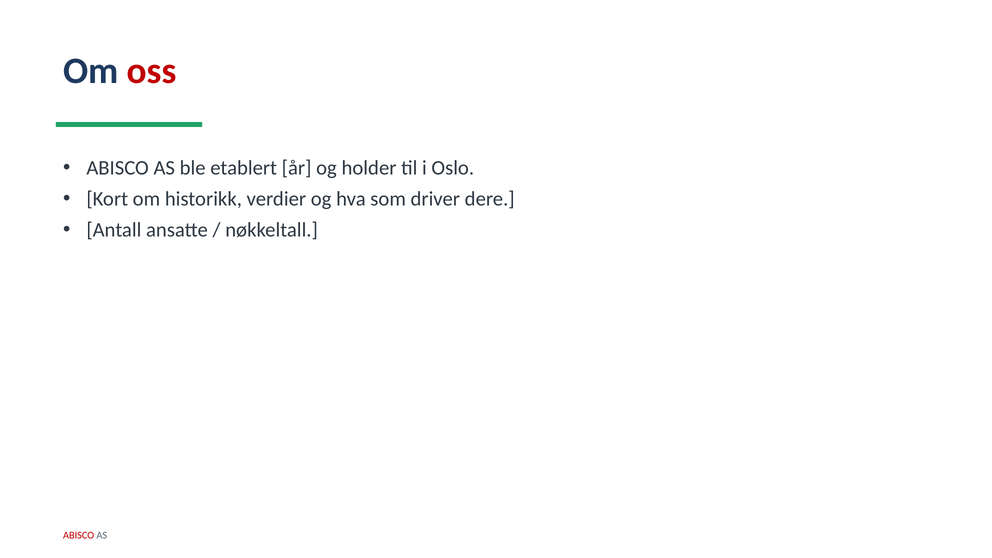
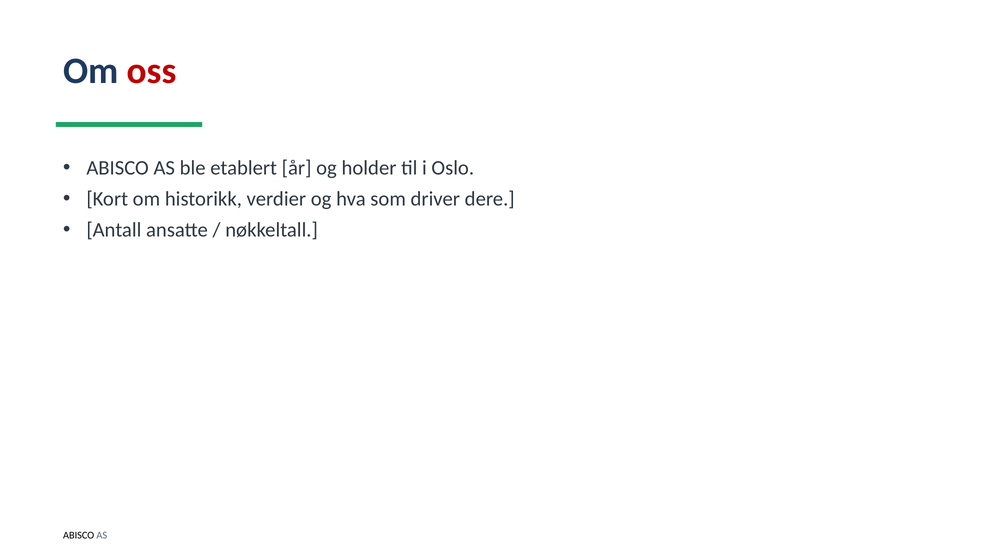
ABISCO colour: red -> black (79, 535)
